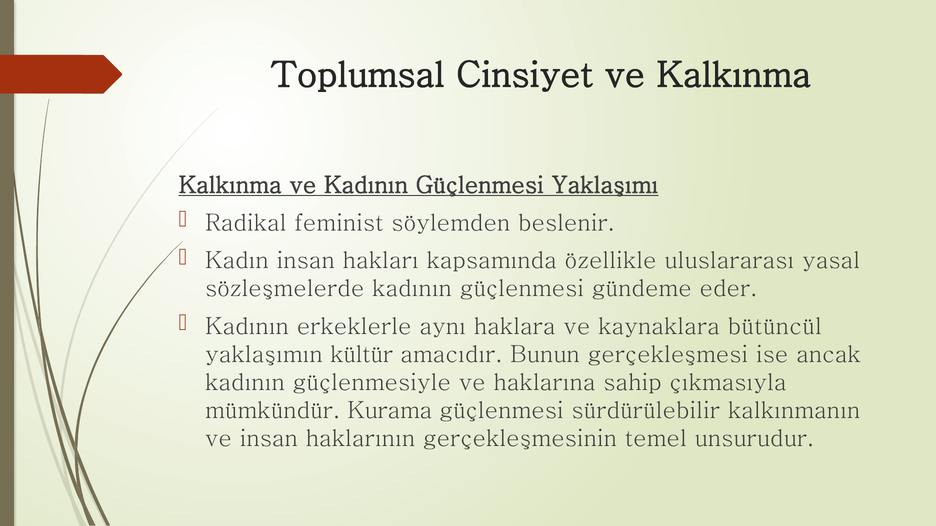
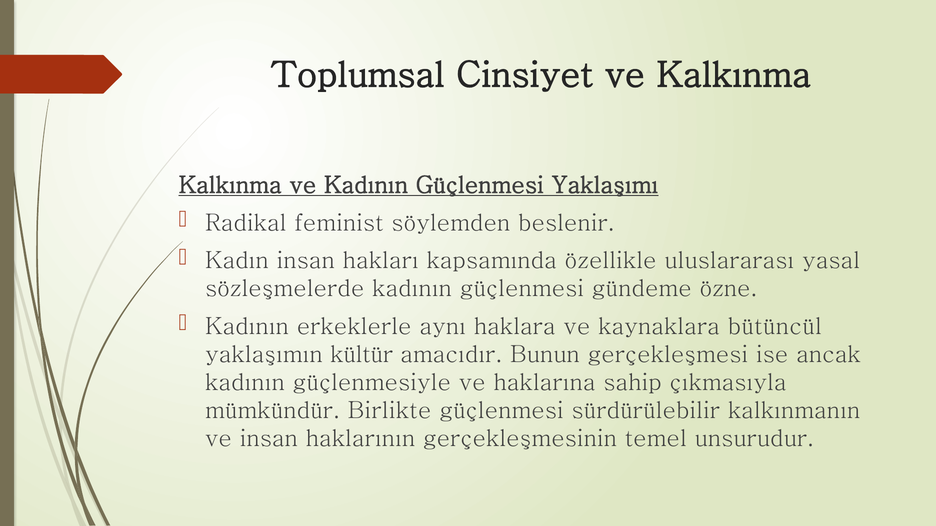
eder: eder -> özne (728, 289)
Kurama: Kurama -> Birlikte (390, 411)
